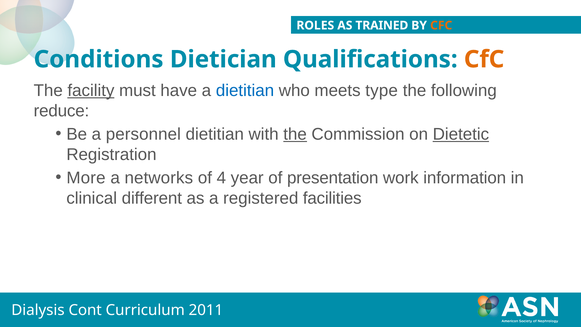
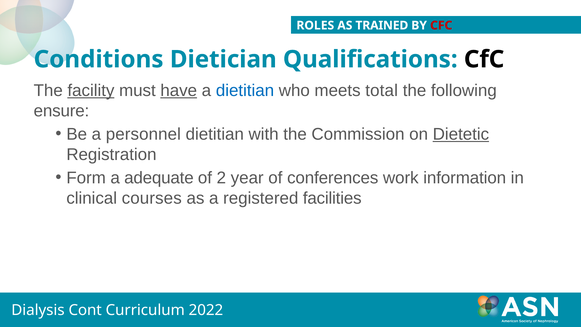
CFC colour: orange -> red (441, 25)
CfC colour: orange -> black (484, 59)
have underline: none -> present (179, 90)
type: type -> total (382, 90)
reduce: reduce -> ensure (61, 111)
the underline: present -> none (295, 134)
More: More -> Form (86, 178)
networks: networks -> adequate (159, 178)
4: 4 -> 2 (221, 178)
presentation: presentation -> conferences (333, 178)
different: different -> courses (152, 198)
2011: 2011 -> 2022 (206, 310)
